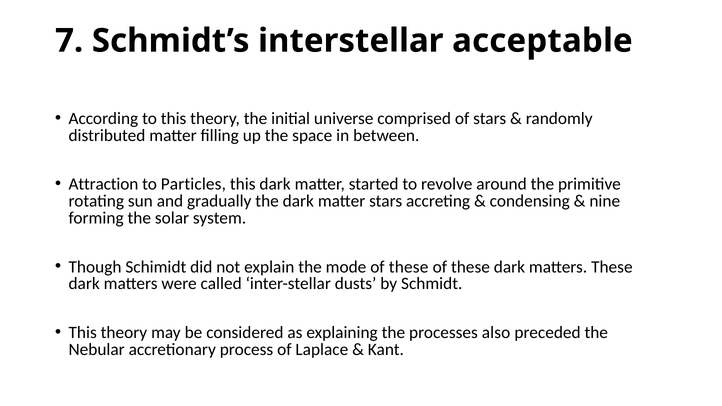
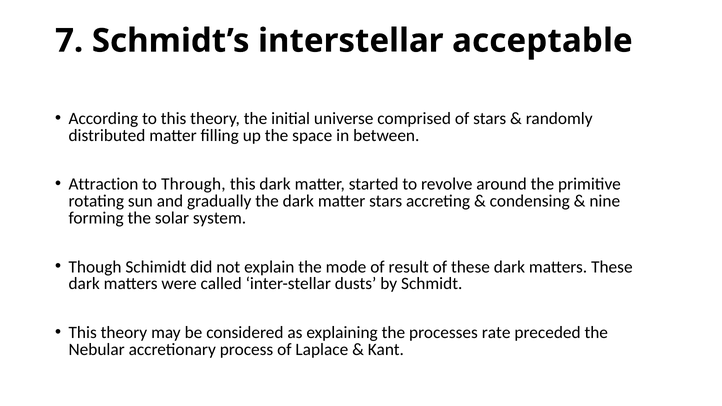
Particles: Particles -> Through (193, 184)
mode of these: these -> result (409, 267)
also: also -> rate (496, 333)
